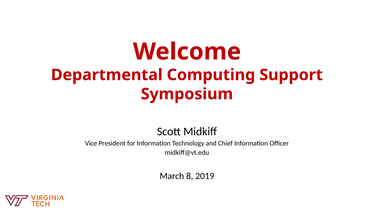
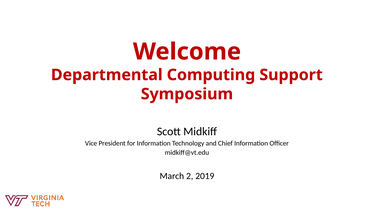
8: 8 -> 2 (190, 176)
